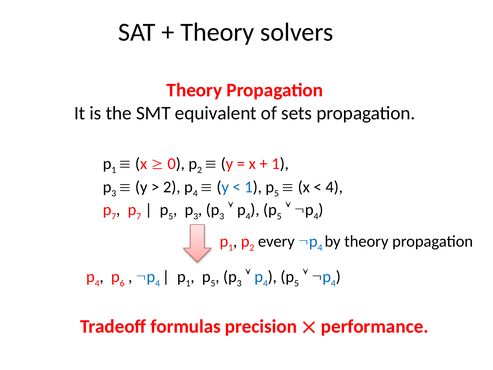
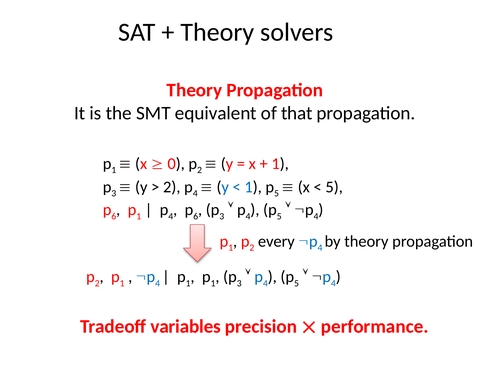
sets: sets -> that (297, 113)
4: 4 -> 5 (334, 187)
7: 7 -> 6 (114, 216)
7: 7 -> 1 (139, 216)
5: 5 -> 4 (171, 216)
3: 3 -> 6 (196, 216)
4: 4 -> 2 (97, 283)
6: 6 -> 1 (122, 283)
5: 5 -> 1 (213, 283)
formulas: formulas -> variables (186, 326)
